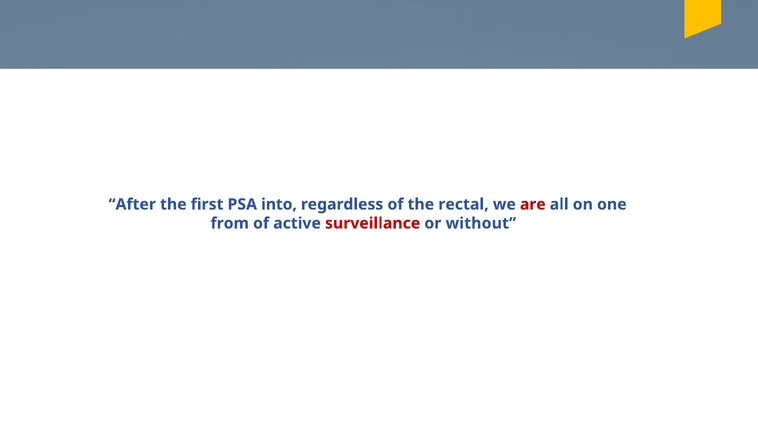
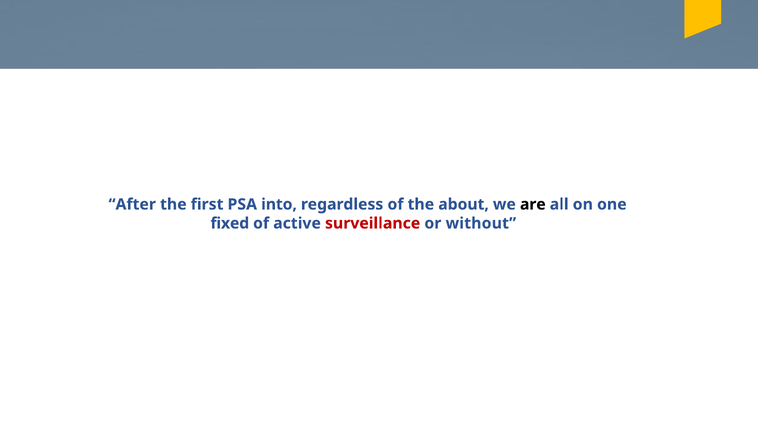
rectal: rectal -> about (464, 205)
are colour: red -> black (533, 205)
from: from -> fixed (230, 224)
